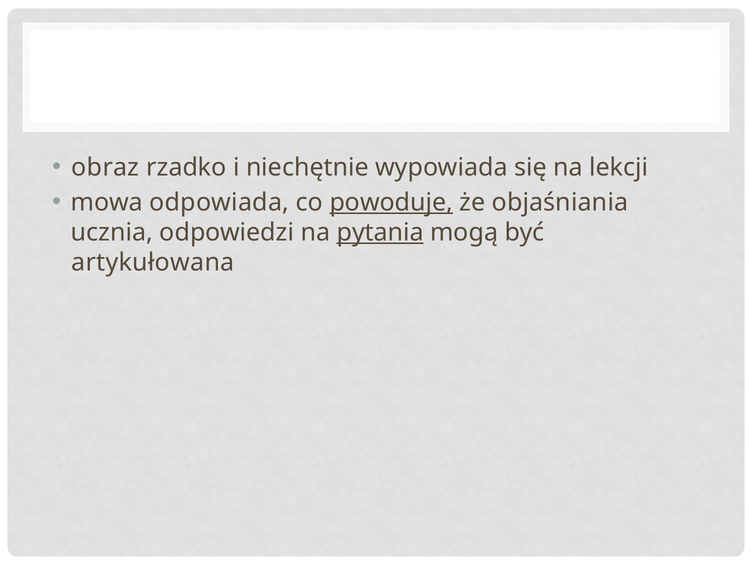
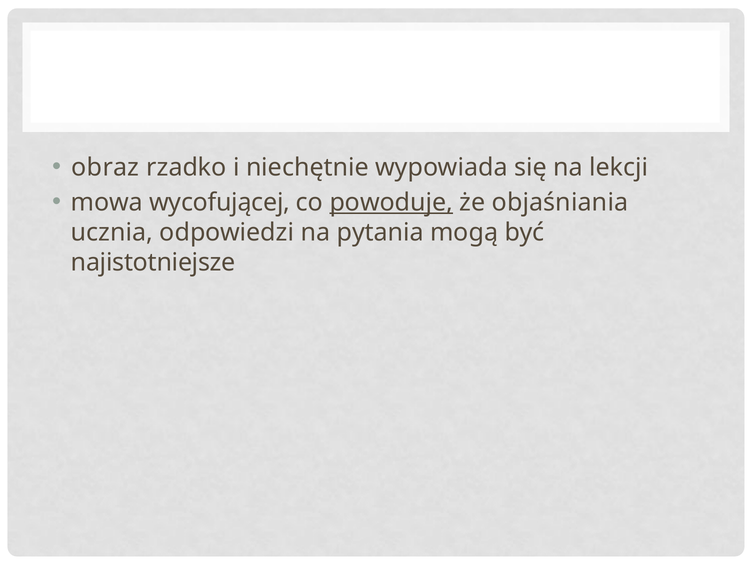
odpowiada: odpowiada -> wycofującej (219, 203)
pytania underline: present -> none (380, 233)
artykułowana: artykułowana -> najistotniejsze (153, 263)
